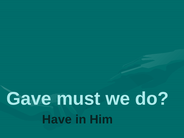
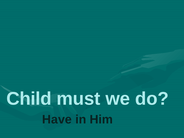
Gave: Gave -> Child (29, 99)
